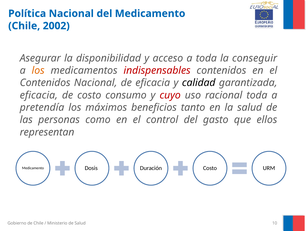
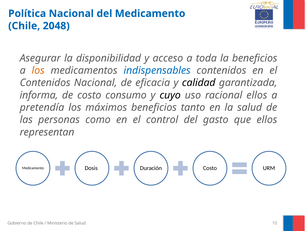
2002: 2002 -> 2048 (56, 26)
la conseguir: conseguir -> beneficios (255, 58)
indispensables colour: red -> blue (157, 71)
eficacia: eficacia -> informa (39, 95)
cuyo colour: red -> black (170, 95)
racional toda: toda -> ellos (257, 95)
